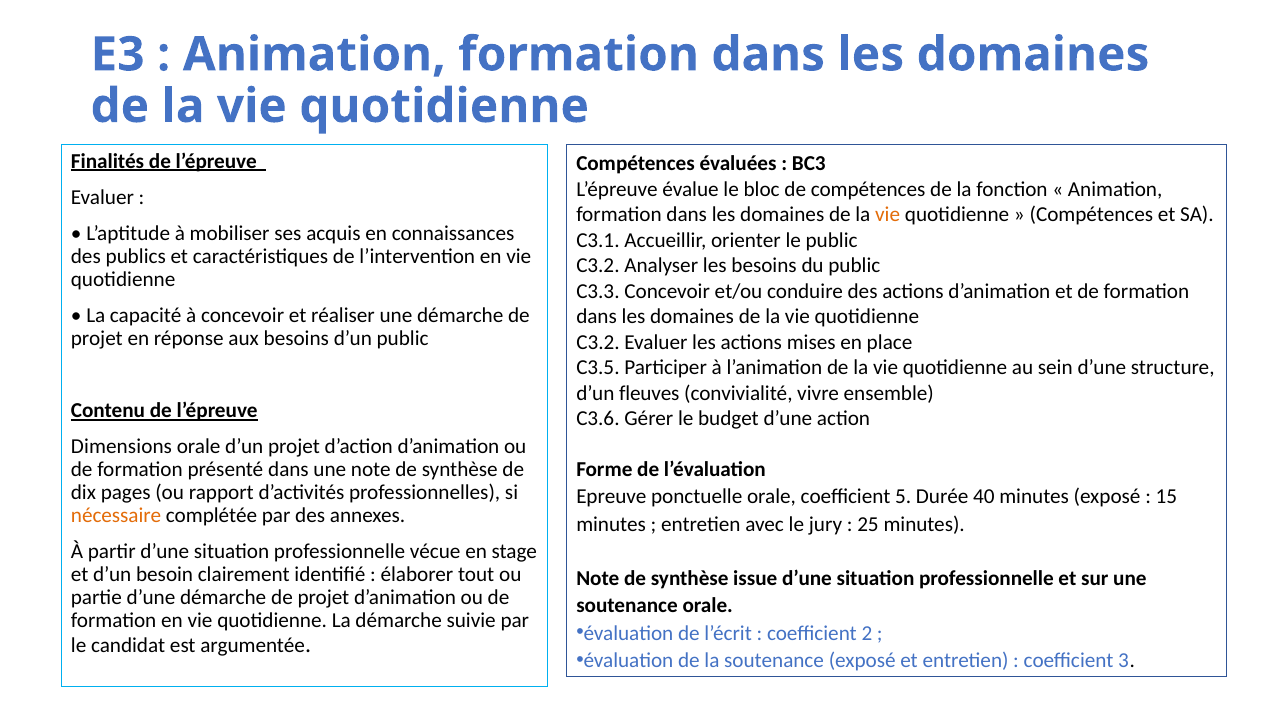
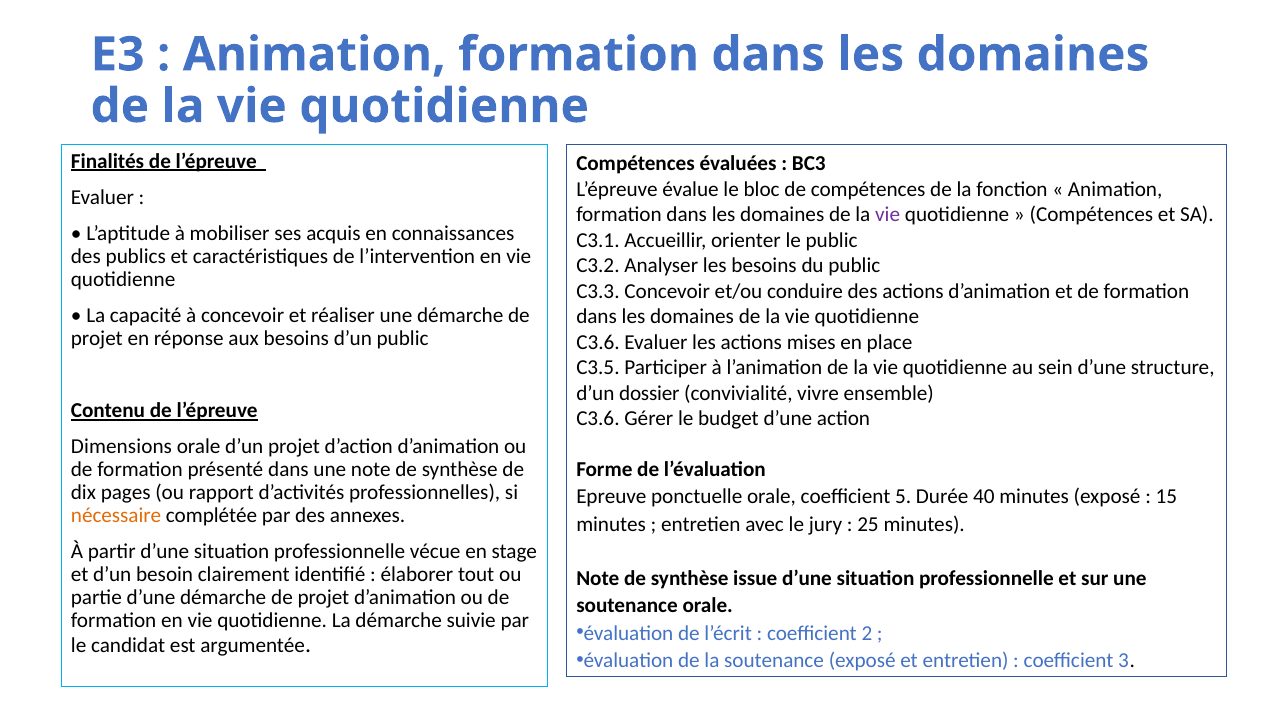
vie colour: orange -> purple (888, 215)
C3.2: C3.2 -> C3.6 (598, 342)
fleuves: fleuves -> dossier (649, 393)
